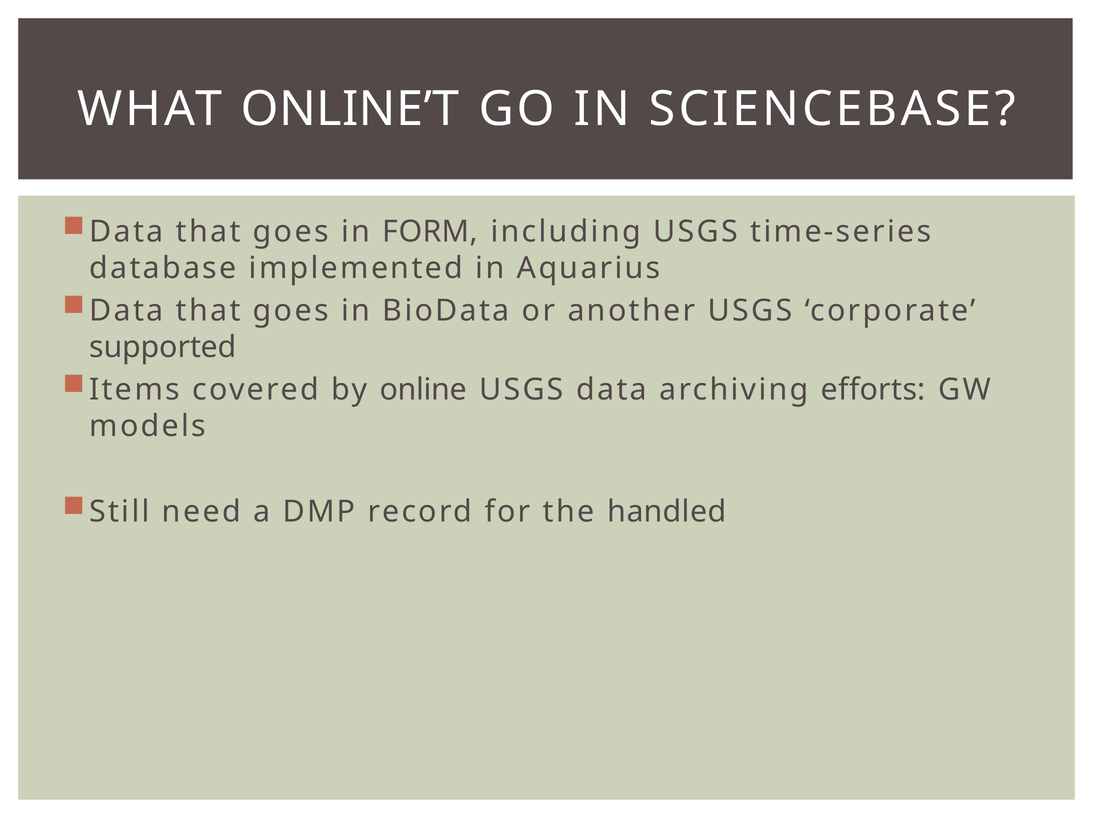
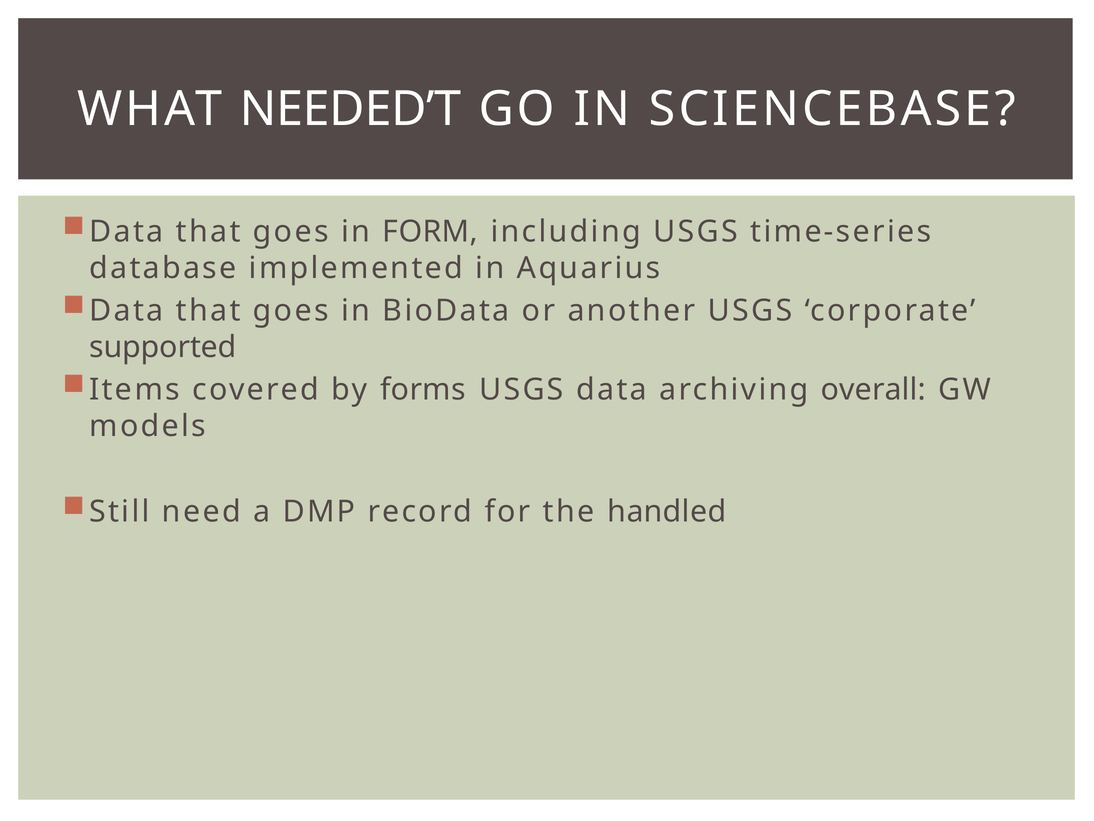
ONLINE’T: ONLINE’T -> NEEDED’T (351, 109)
online: online -> forms (423, 390)
efforts: efforts -> overall (873, 390)
